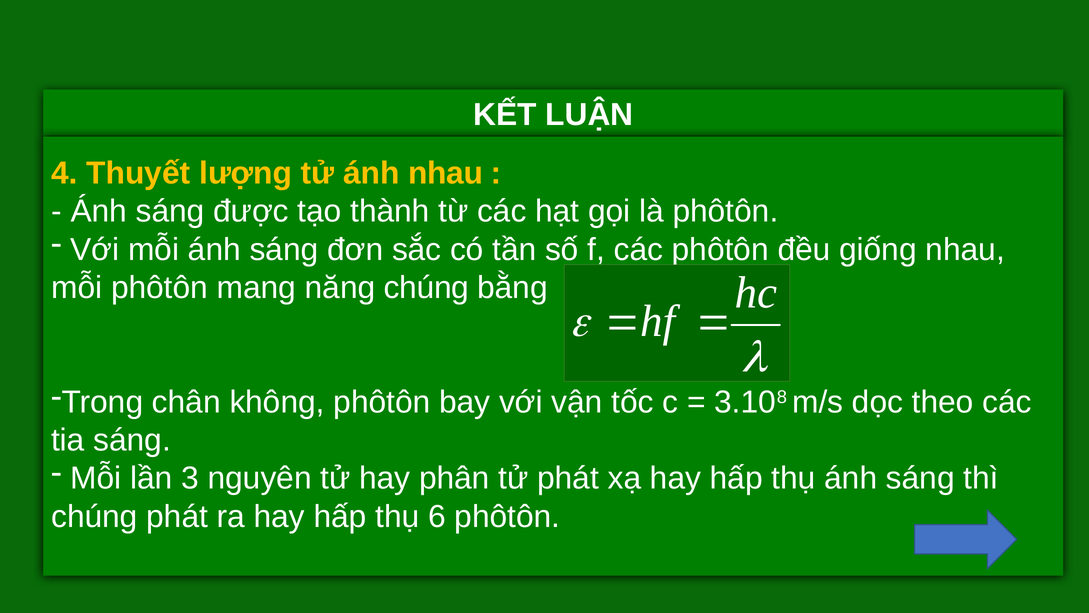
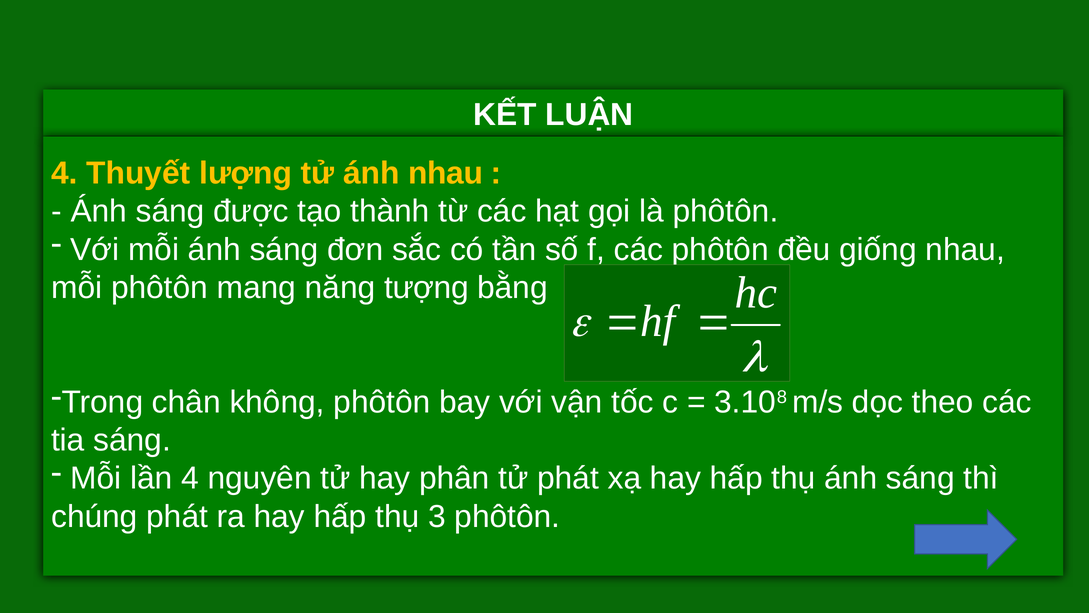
năng chúng: chúng -> tượng (427, 287)
lần 3: 3 -> 4 (190, 478)
6: 6 -> 3 (437, 516)
